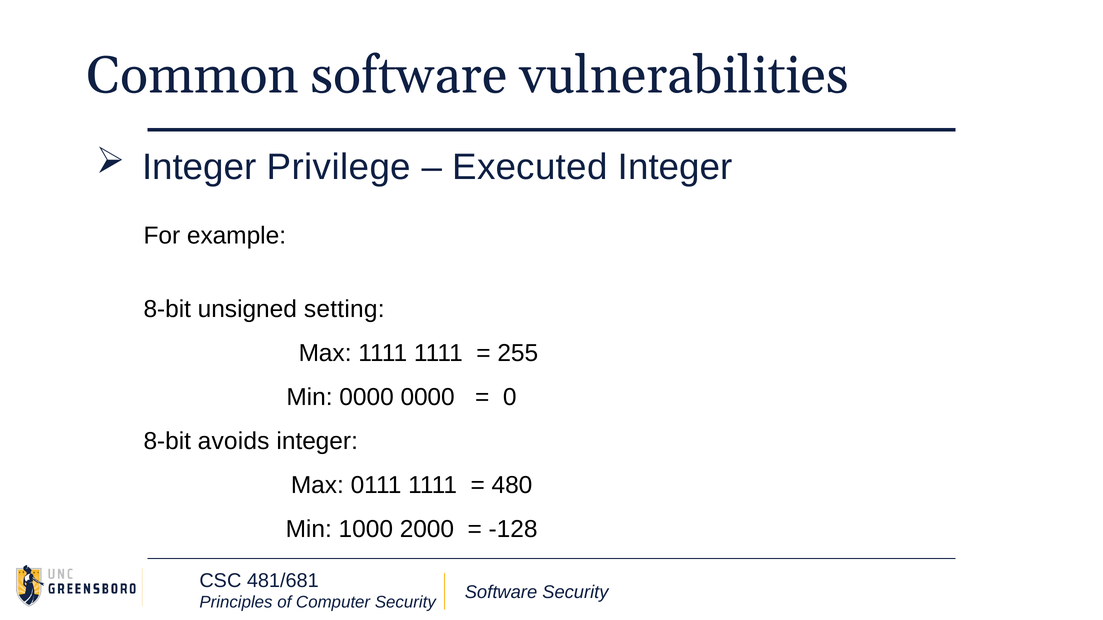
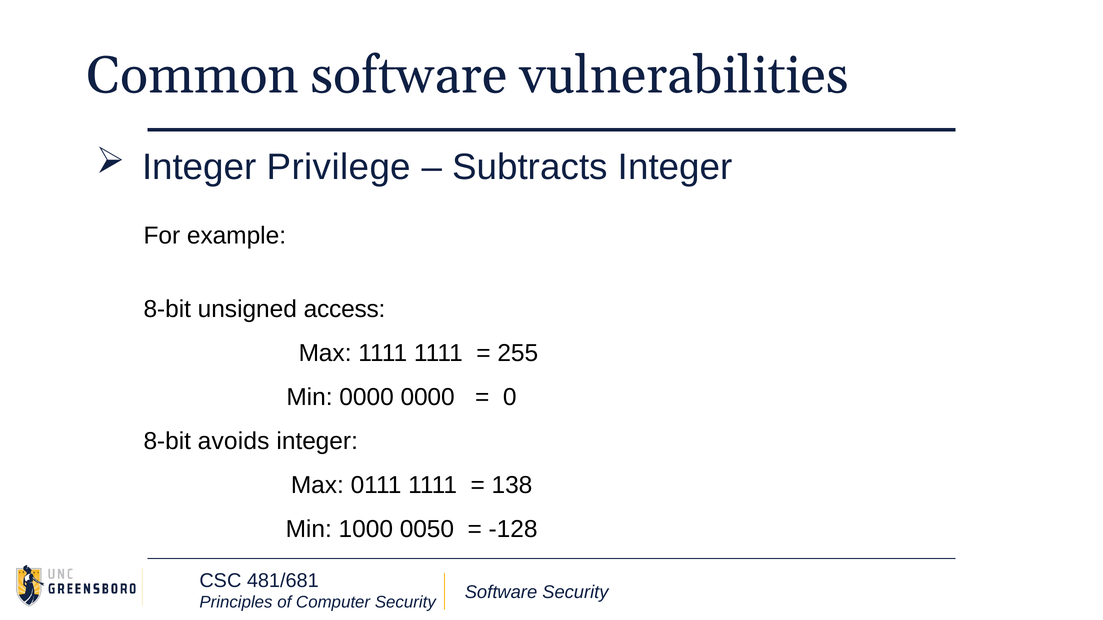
Executed: Executed -> Subtracts (530, 167)
setting: setting -> access (345, 309)
480: 480 -> 138 (512, 486)
2000: 2000 -> 0050 (427, 530)
